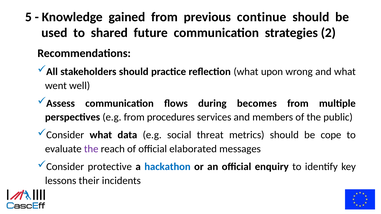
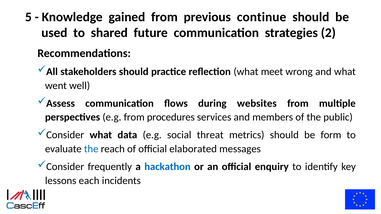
upon: upon -> meet (272, 72)
becomes: becomes -> websites (257, 103)
cope: cope -> form (331, 135)
the colour: purple -> blue (91, 149)
protective: protective -> frequently (110, 167)
their: their -> each (89, 181)
